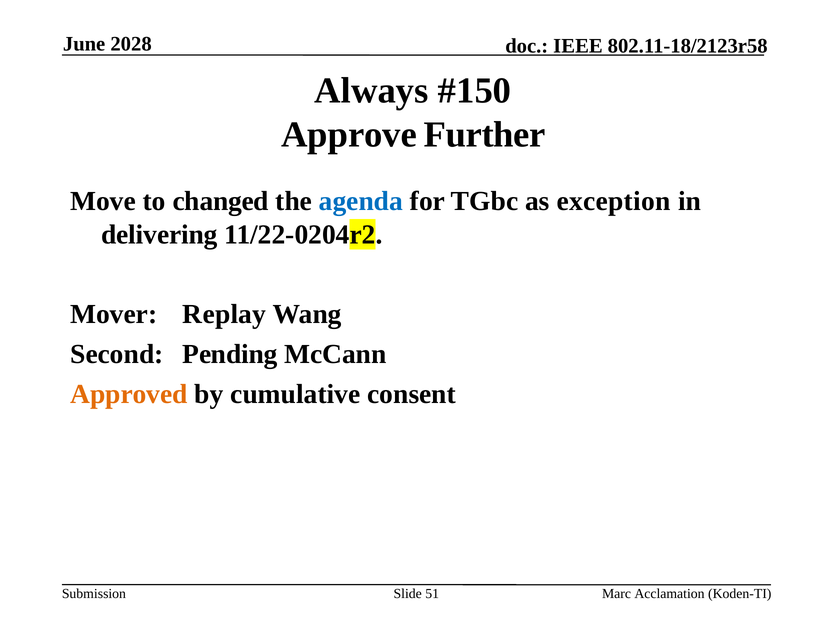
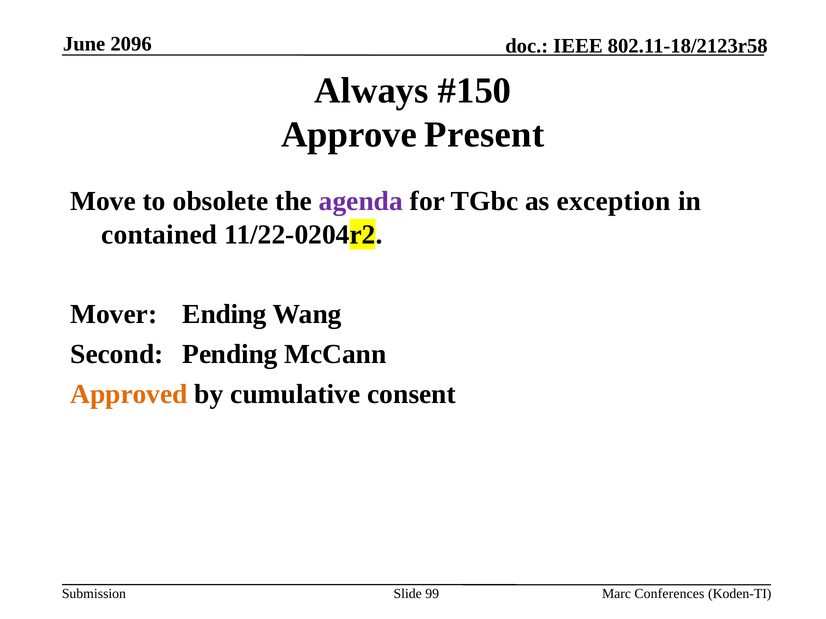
2028: 2028 -> 2096 (131, 44)
Further: Further -> Present (484, 135)
changed: changed -> obsolete (220, 202)
agenda colour: blue -> purple (361, 202)
delivering: delivering -> contained (159, 235)
Replay: Replay -> Ending (225, 314)
51: 51 -> 99 (432, 594)
Acclamation: Acclamation -> Conferences (669, 594)
